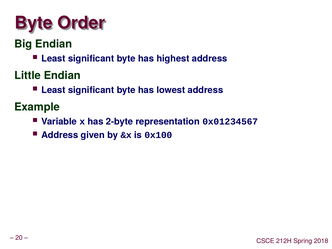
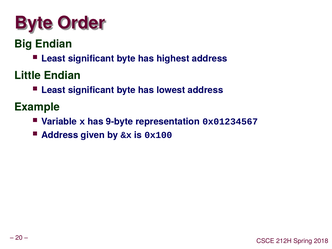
2-byte: 2-byte -> 9-byte (119, 122)
